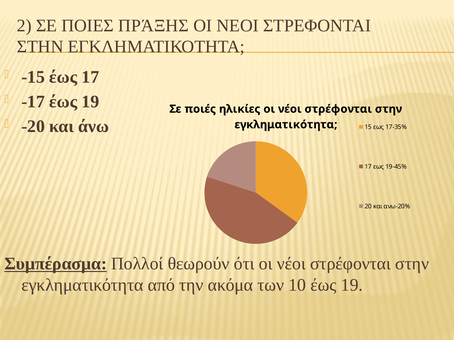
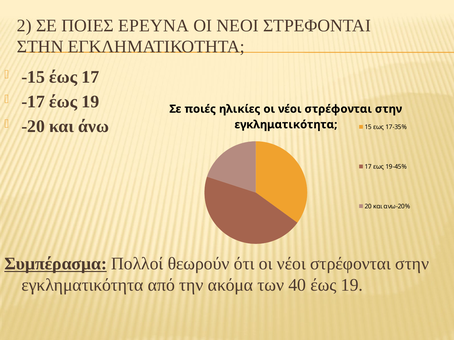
ΠΡΆΞΗΣ: ΠΡΆΞΗΣ -> ΕΡΕΥΝΑ (154, 26)
10: 10 -> 40 (297, 285)
